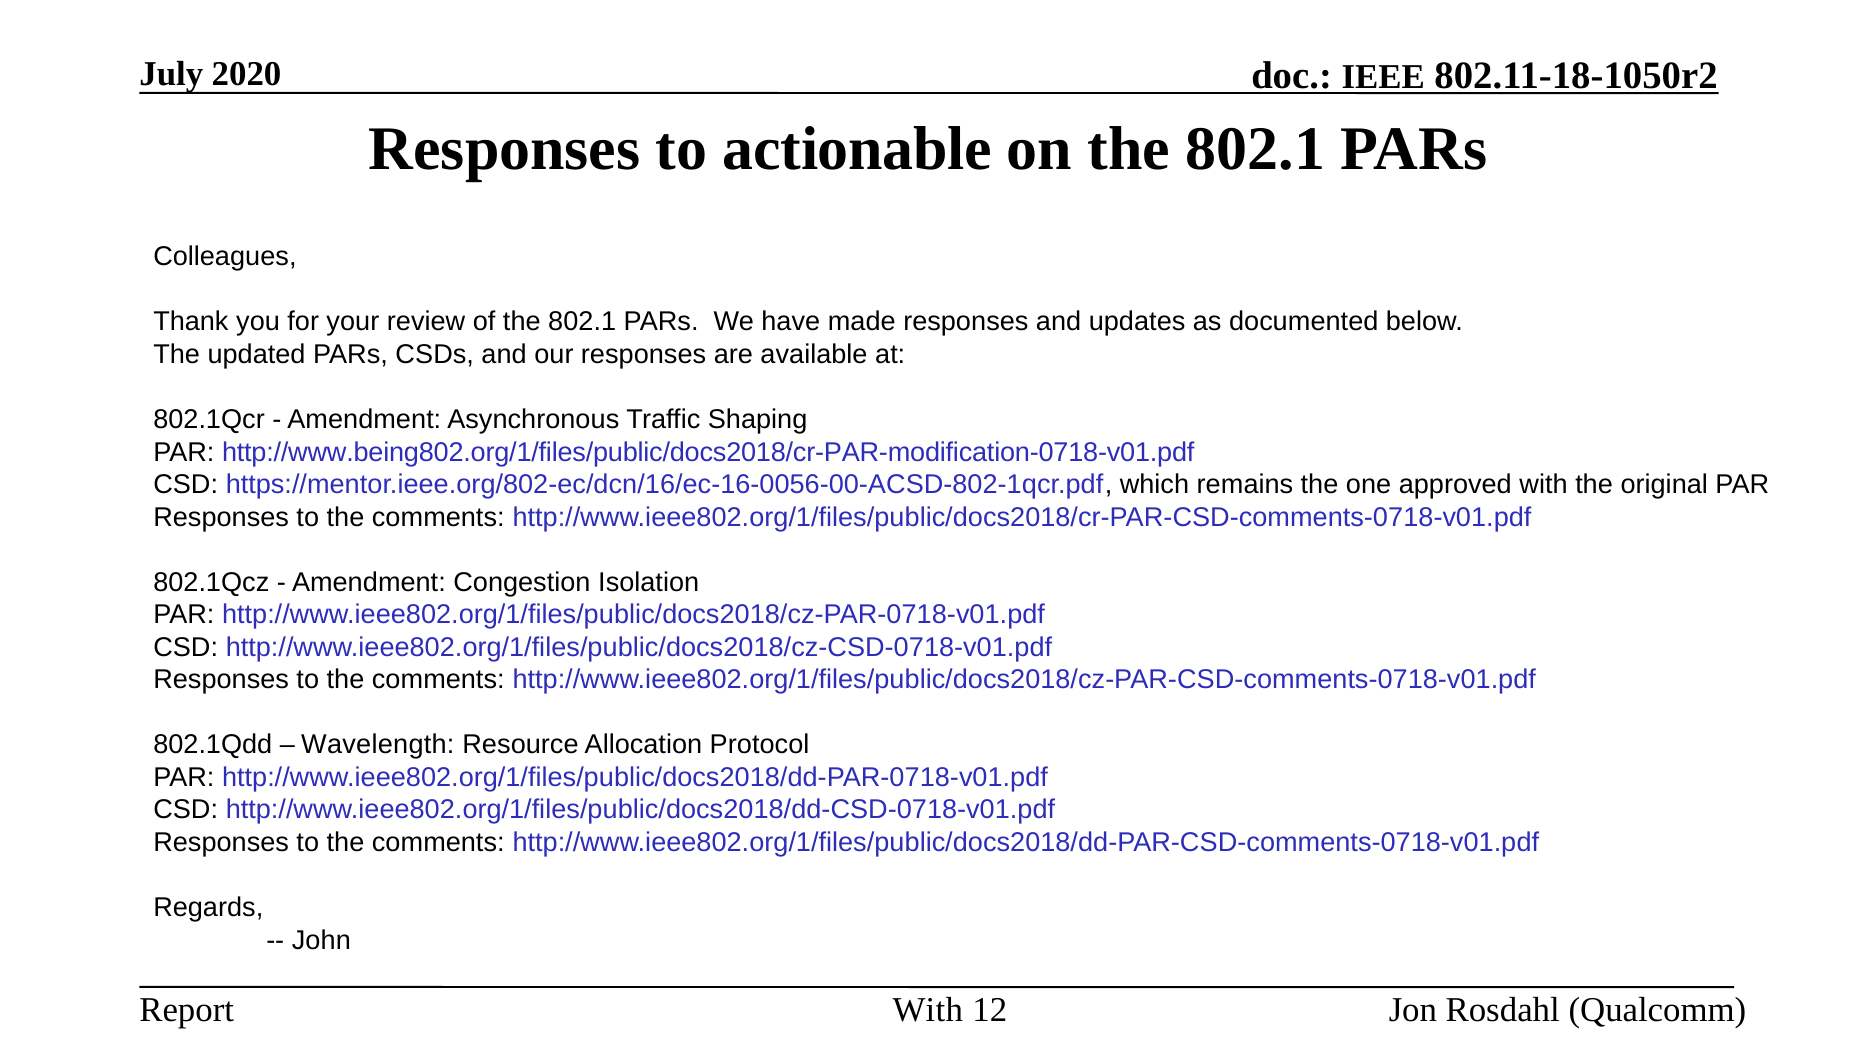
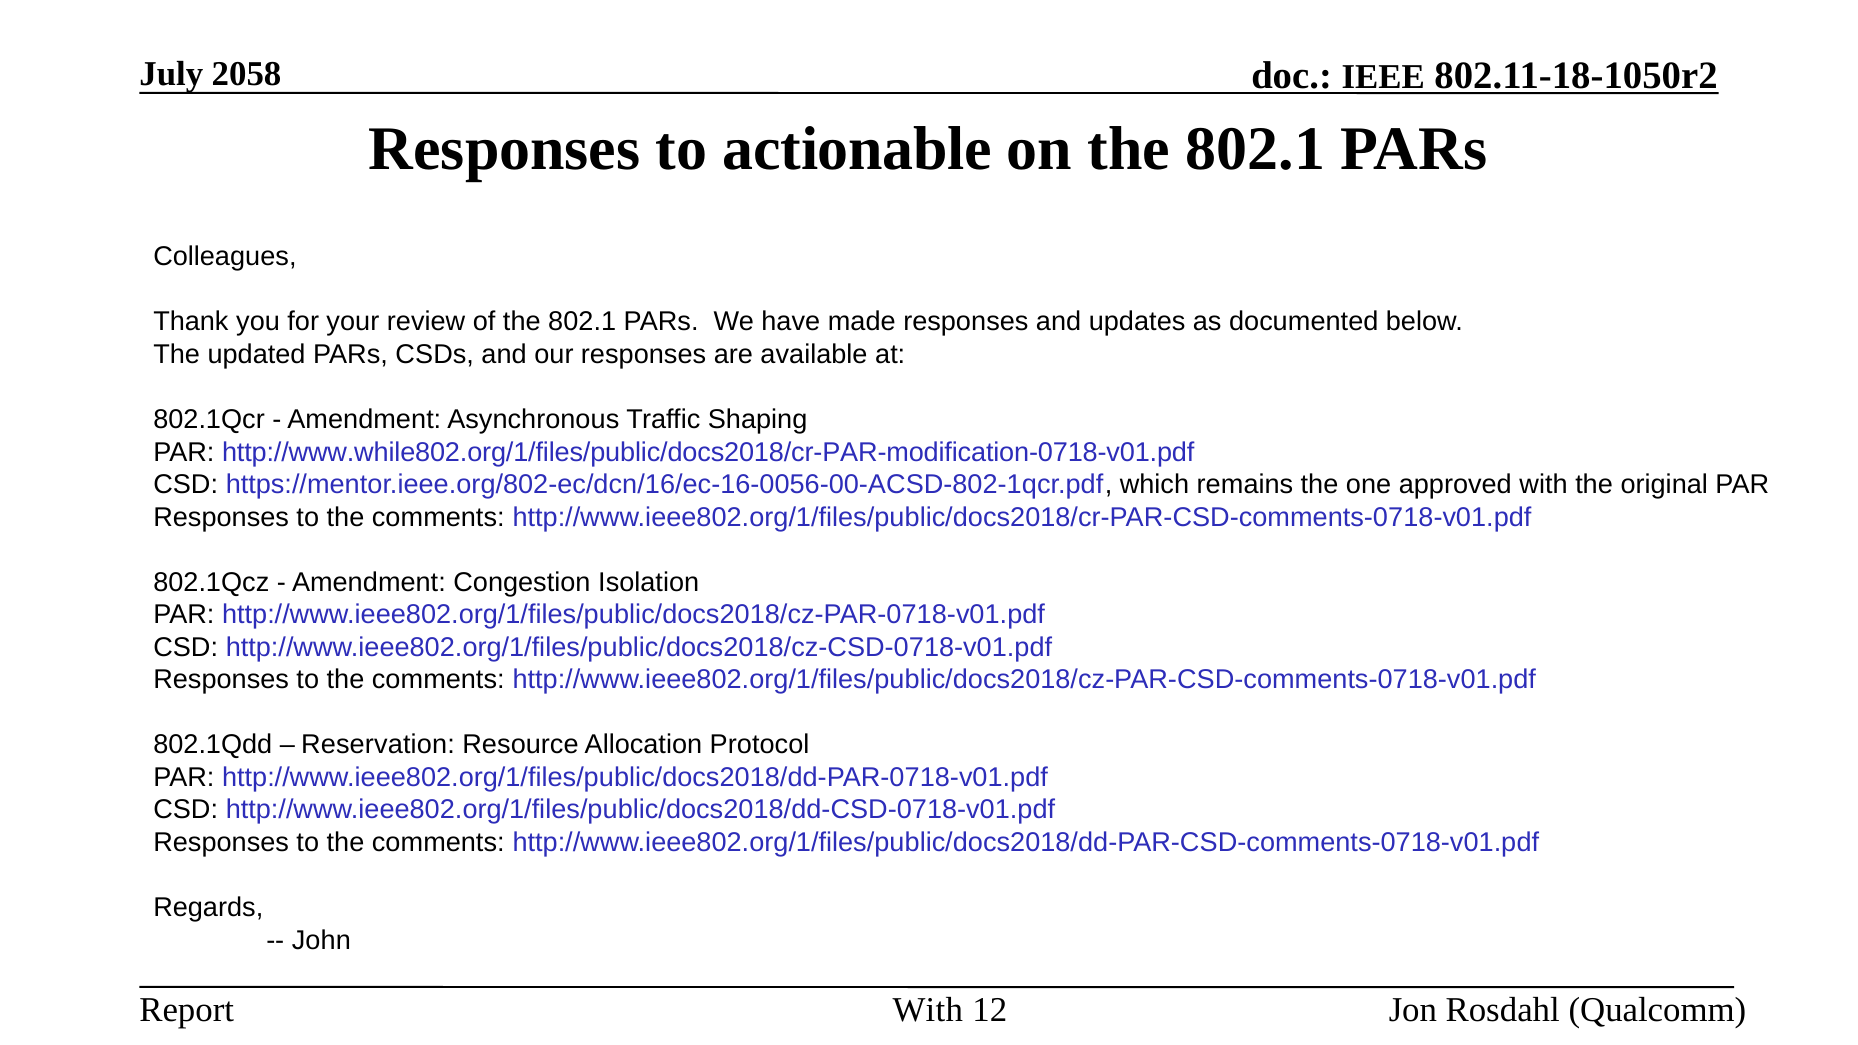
2020: 2020 -> 2058 (247, 74)
http://www.being802.org/1/files/public/docs2018/cr-PAR-modification-0718-v01.pdf: http://www.being802.org/1/files/public/docs2018/cr-PAR-modification-0718-v01.pdf -> http://www.while802.org/1/files/public/docs2018/cr-PAR-modification-0718-v01.pdf (708, 452)
Wavelength: Wavelength -> Reservation (378, 745)
